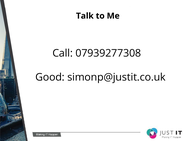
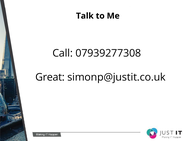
Good: Good -> Great (50, 77)
